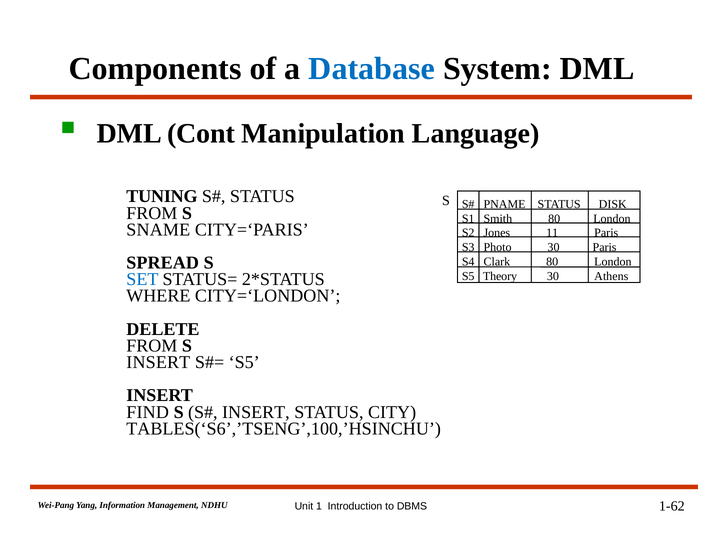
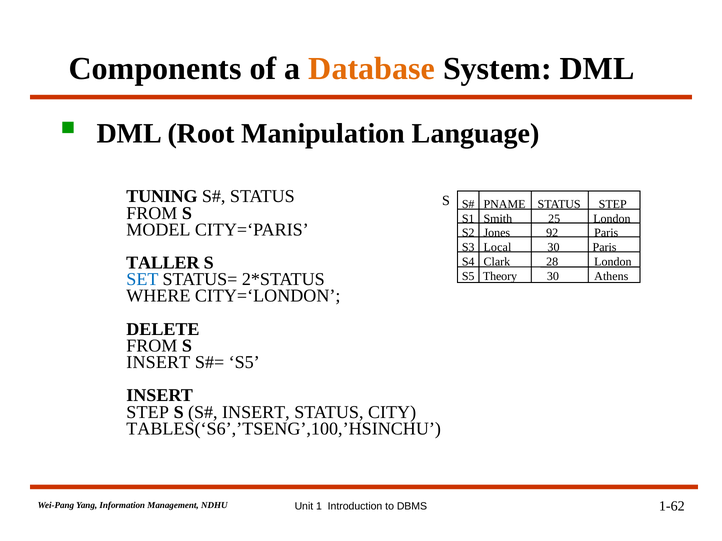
Database colour: blue -> orange (372, 69)
Cont: Cont -> Root (201, 134)
STATUS DISK: DISK -> STEP (613, 204)
Smith 80: 80 -> 25 (554, 219)
SNAME: SNAME -> MODEL (158, 230)
11: 11 -> 92 (552, 233)
Photo: Photo -> Local (497, 248)
SPREAD: SPREAD -> TALLER (163, 263)
Clark 80: 80 -> 28 (552, 262)
FIND: FIND -> STEP (148, 412)
